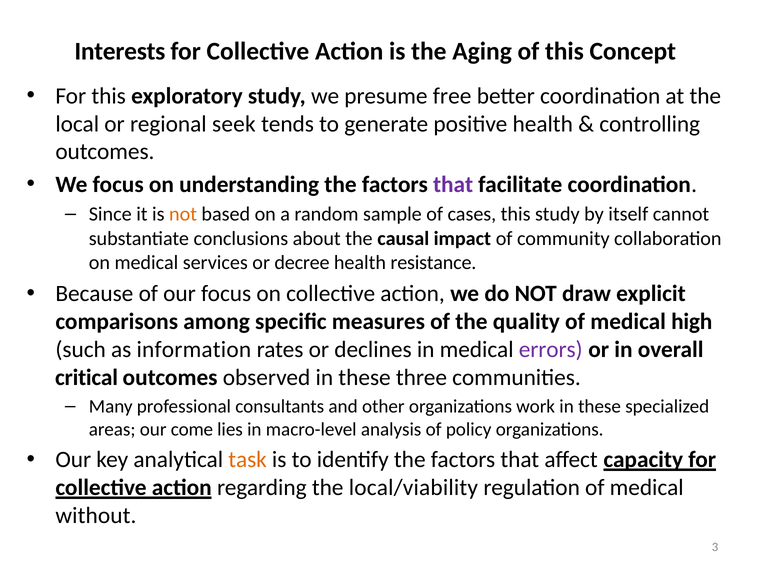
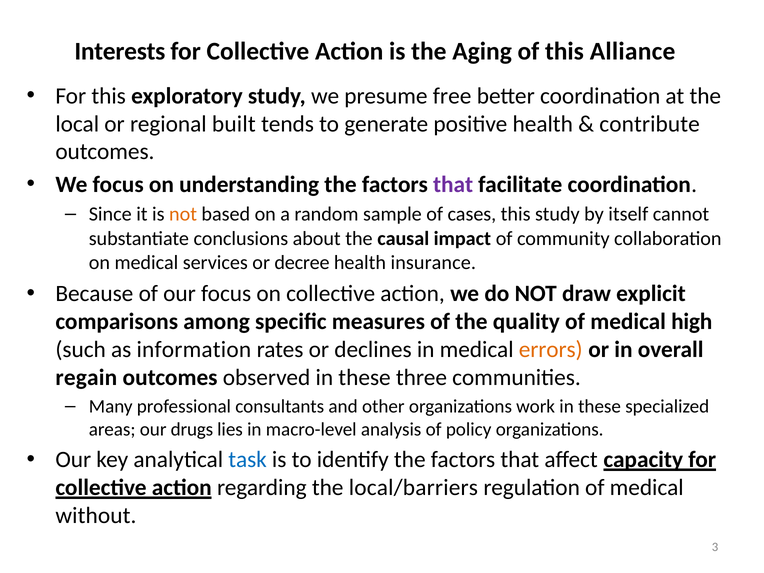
Concept: Concept -> Alliance (633, 51)
seek: seek -> built (234, 124)
controlling: controlling -> contribute (650, 124)
resistance: resistance -> insurance (433, 263)
errors colour: purple -> orange (551, 349)
critical: critical -> regain (86, 377)
come: come -> drugs (192, 429)
task colour: orange -> blue (248, 460)
local/viability: local/viability -> local/barriers (413, 488)
